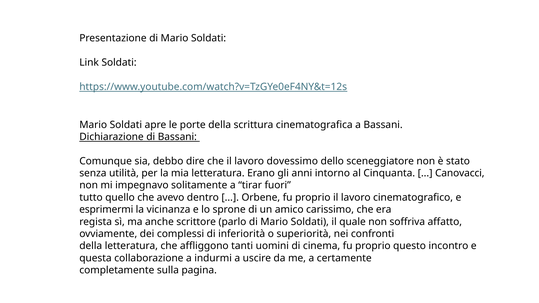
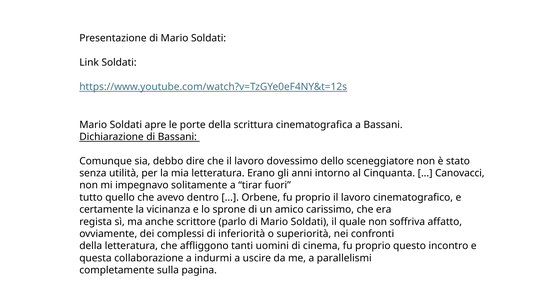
esprimermi: esprimermi -> certamente (106, 210)
certamente: certamente -> parallelismi (344, 258)
